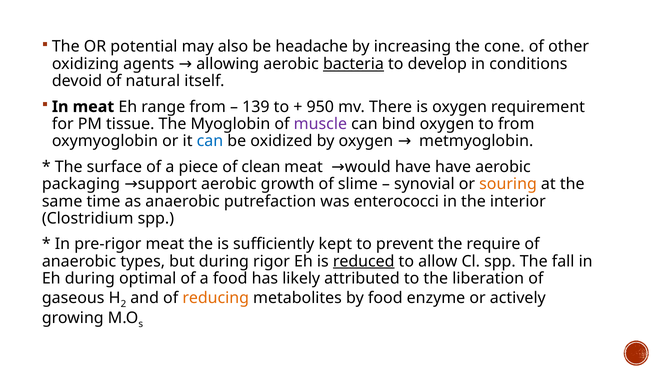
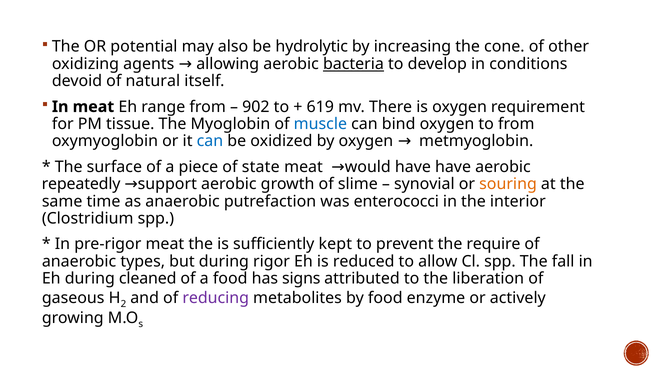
headache: headache -> hydrolytic (312, 47)
139: 139 -> 902 (256, 107)
950: 950 -> 619 (320, 107)
muscle colour: purple -> blue (320, 124)
clean: clean -> state (261, 167)
packaging: packaging -> repeatedly (81, 184)
reduced underline: present -> none (364, 261)
optimal: optimal -> cleaned (148, 279)
likely: likely -> signs (301, 279)
reducing colour: orange -> purple (216, 298)
